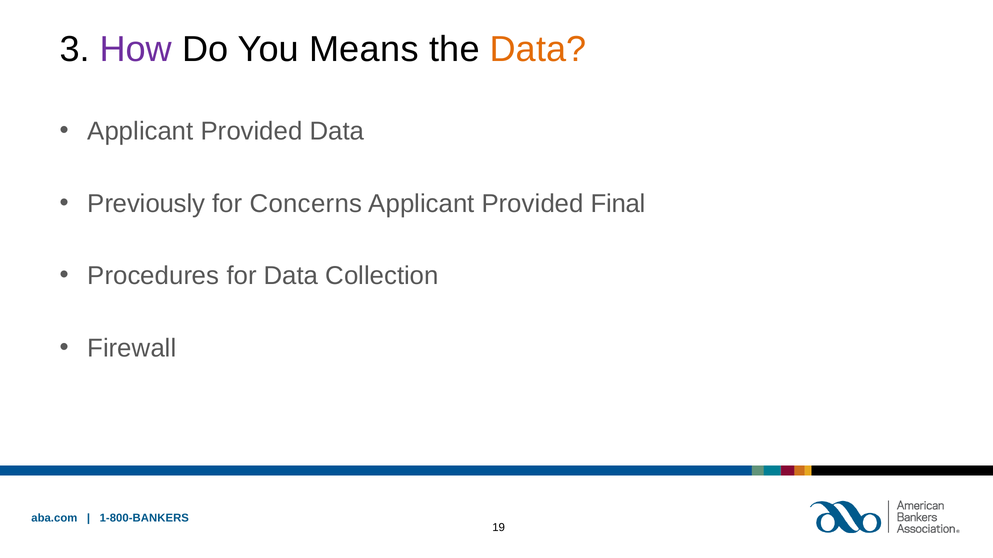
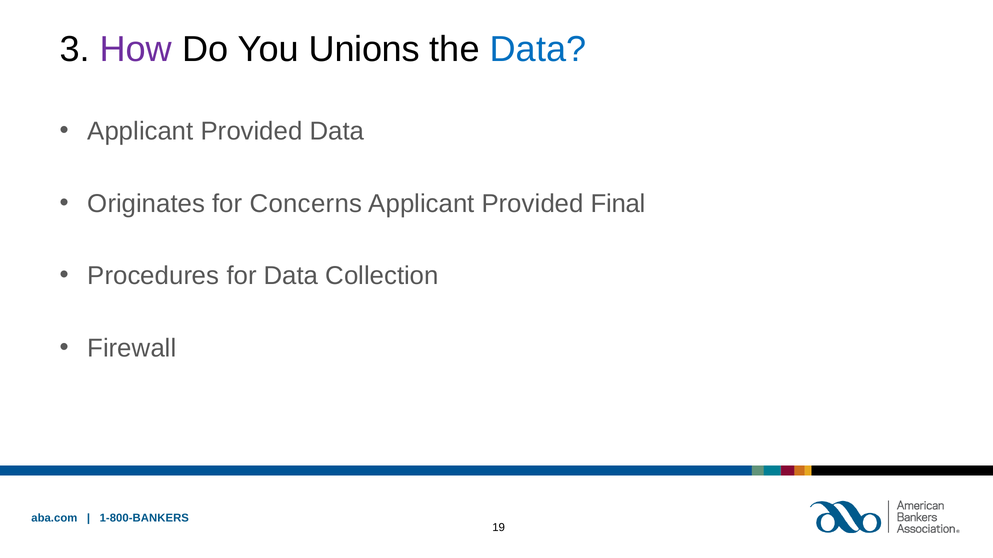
Means: Means -> Unions (364, 50)
Data colour: orange -> blue (538, 50)
Previously: Previously -> Originates (146, 204)
